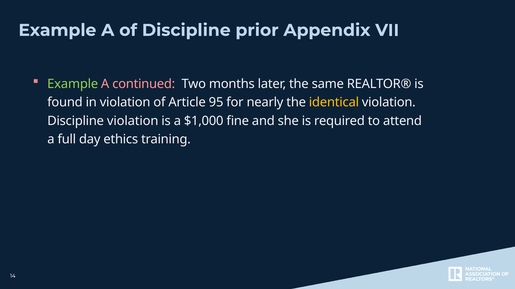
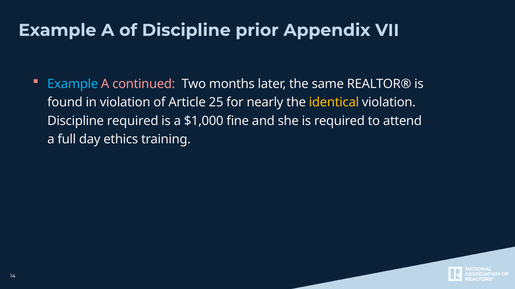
Example colour: light green -> light blue (73, 84)
95: 95 -> 25 (216, 103)
Discipline violation: violation -> required (133, 121)
